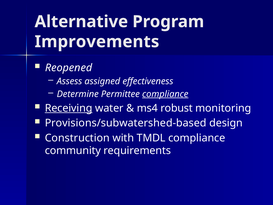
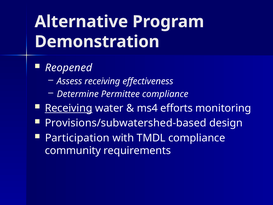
Improvements: Improvements -> Demonstration (97, 42)
Assess assigned: assigned -> receiving (102, 81)
compliance underline: present -> none (165, 94)
robust: robust -> efforts (177, 108)
Construction: Construction -> Participation (77, 138)
